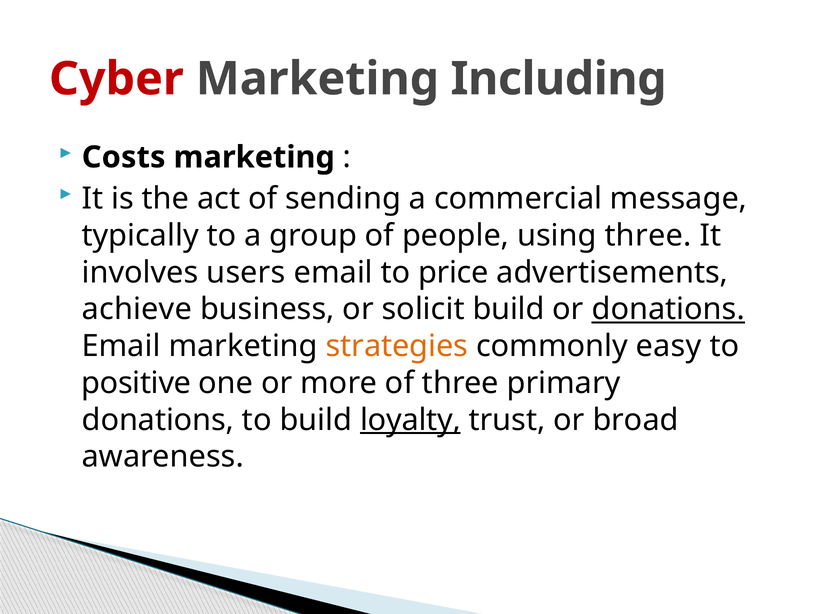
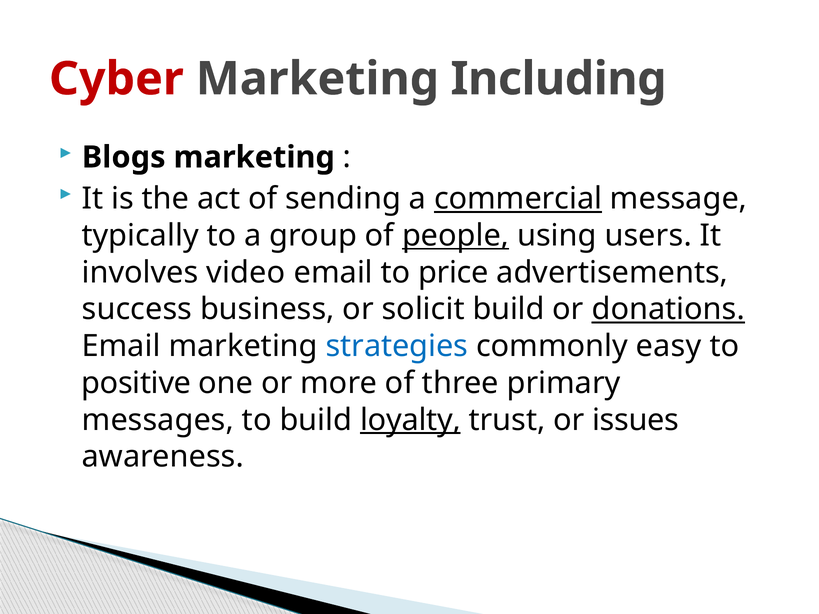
Costs: Costs -> Blogs (124, 157)
commercial underline: none -> present (518, 199)
people underline: none -> present (456, 236)
using three: three -> users (648, 236)
users: users -> video (246, 273)
achieve: achieve -> success (137, 309)
strategies colour: orange -> blue (397, 346)
donations: donations -> messages (158, 420)
broad: broad -> issues (636, 420)
